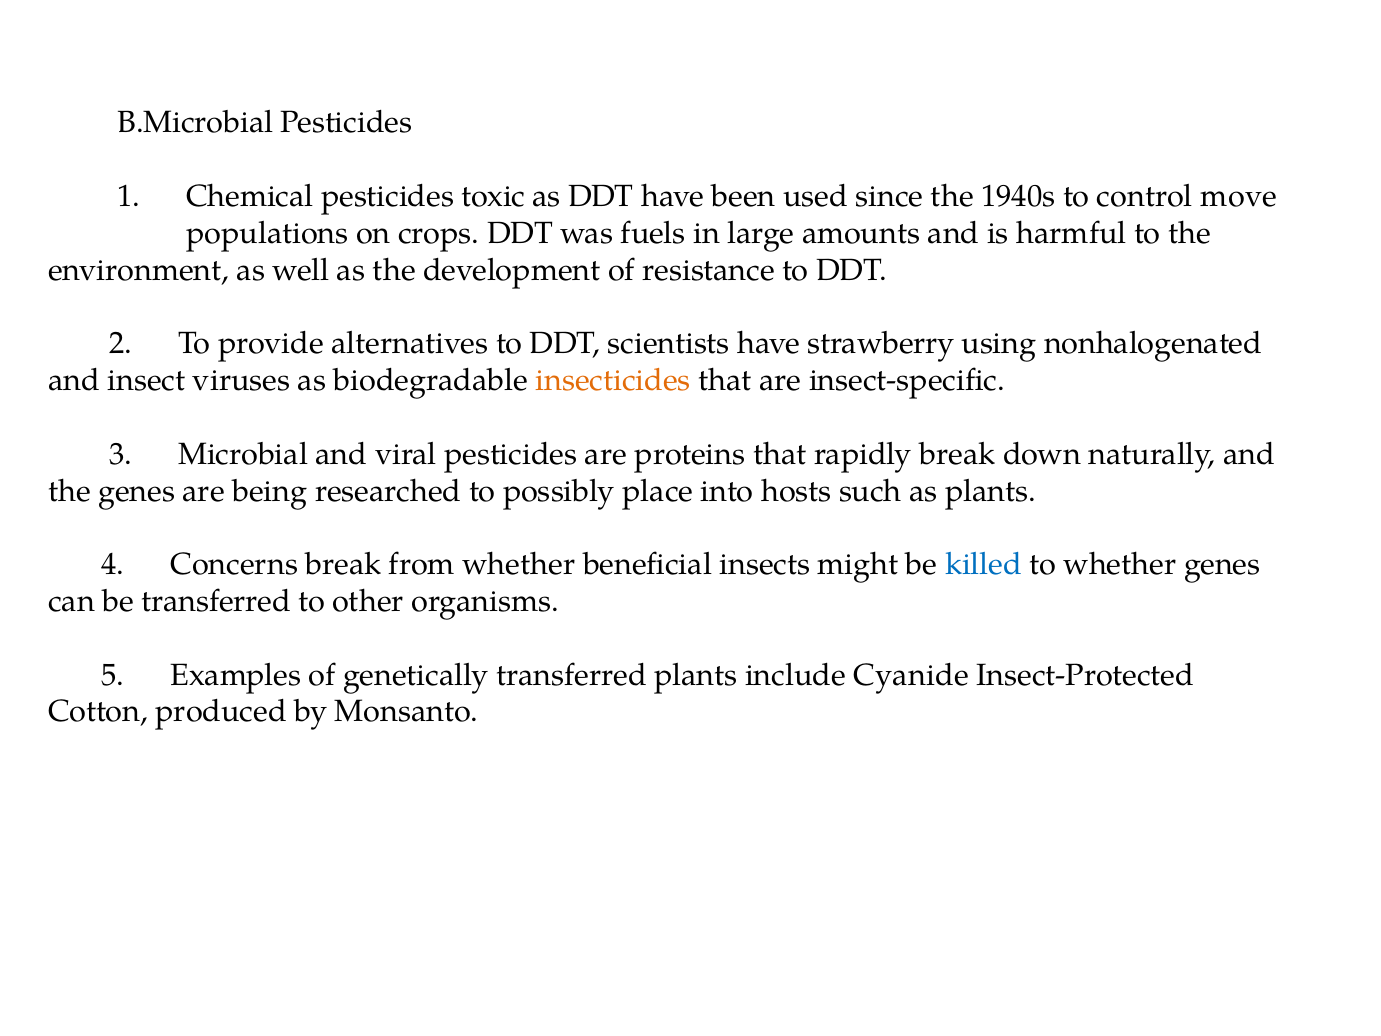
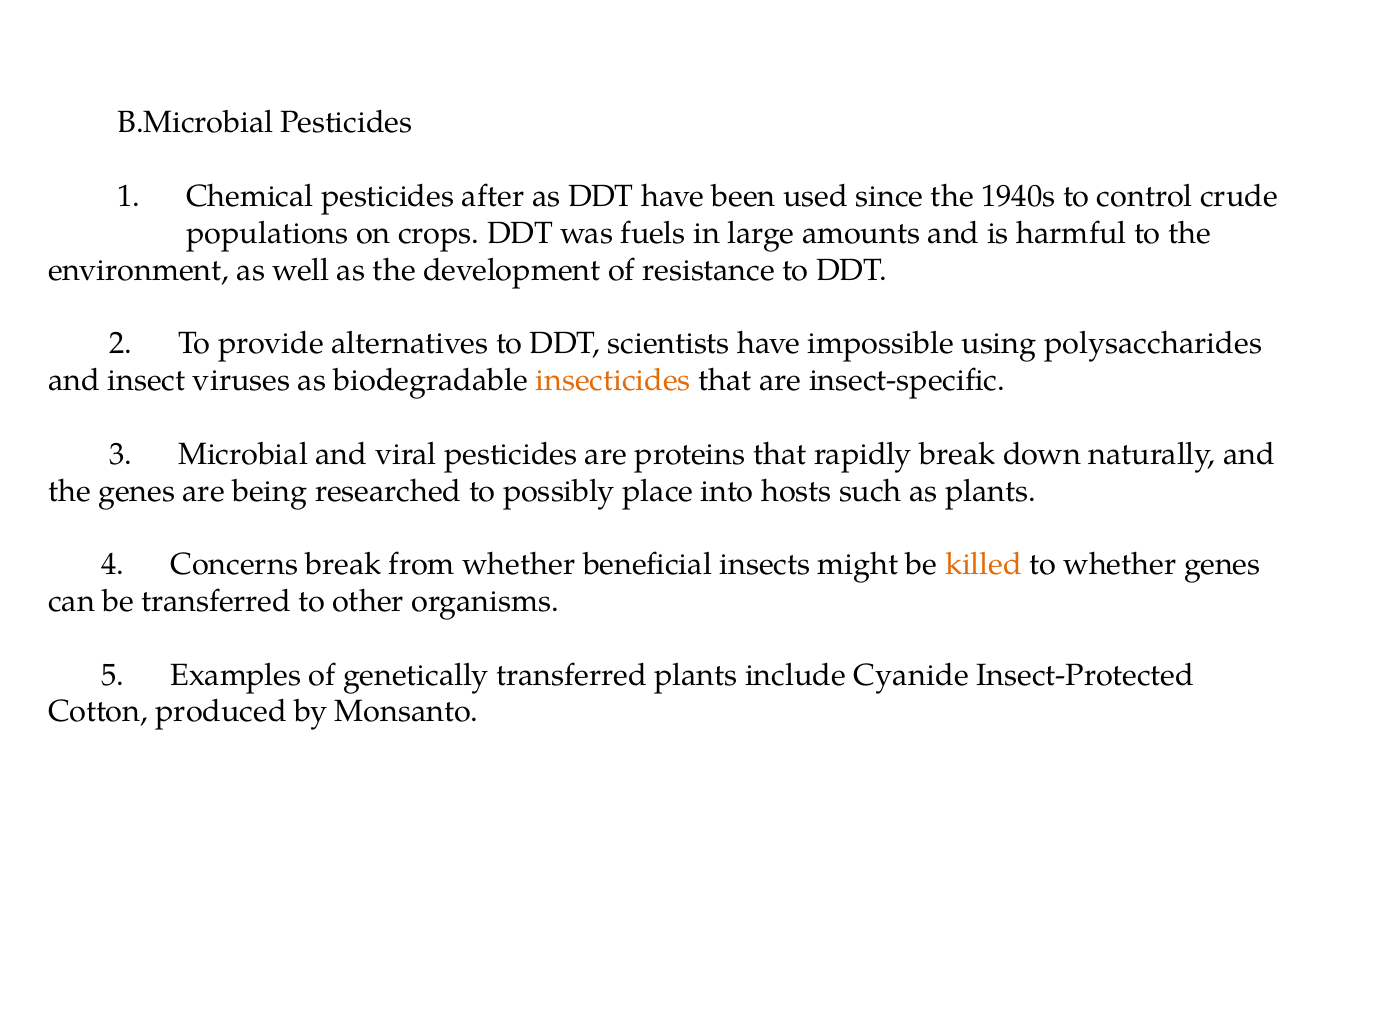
toxic: toxic -> after (493, 196)
move: move -> crude (1239, 196)
strawberry: strawberry -> impossible (881, 344)
nonhalogenated: nonhalogenated -> polysaccharides (1153, 344)
killed colour: blue -> orange (984, 564)
